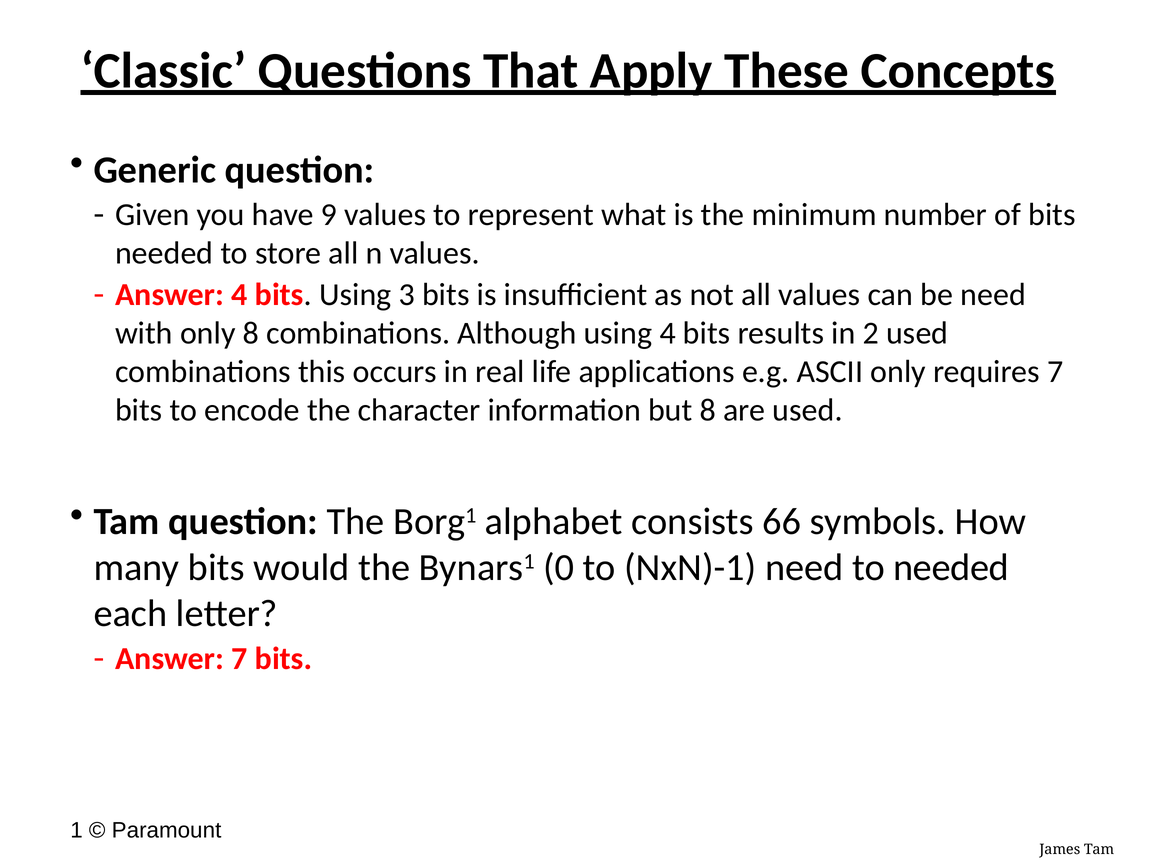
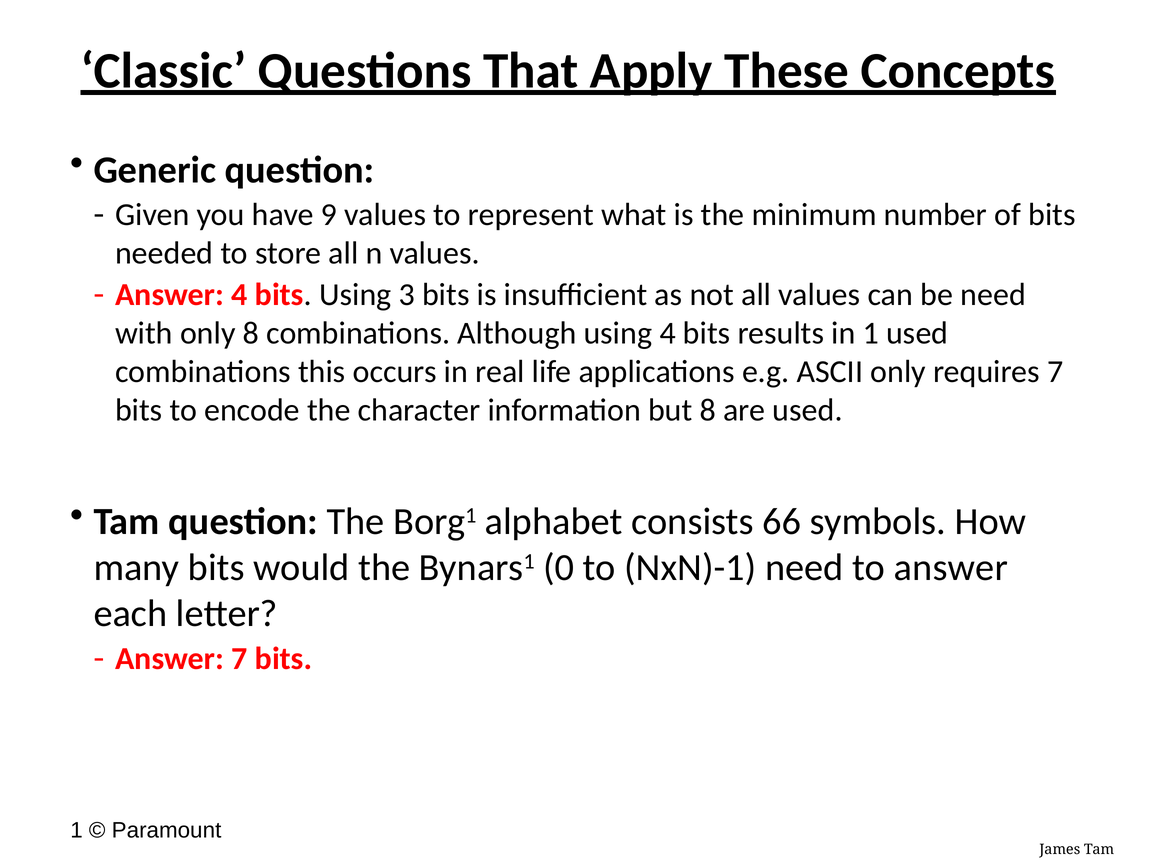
in 2: 2 -> 1 (871, 333)
to needed: needed -> answer (951, 568)
